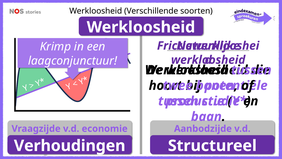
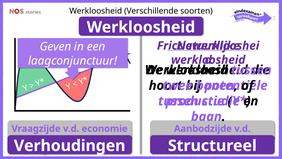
Krimp: Krimp -> Geven (55, 47)
